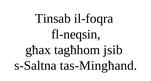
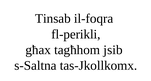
fl-neqsin: fl-neqsin -> fl-perikli (76, 34)
tas-Mingħand: tas-Mingħand -> tas-Jkollkomx (99, 66)
